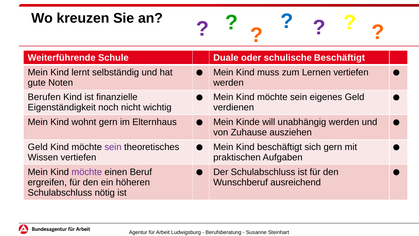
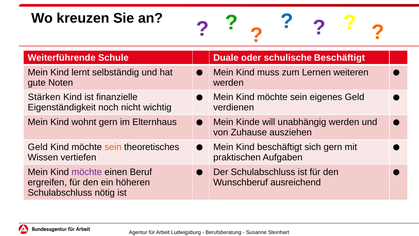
Lernen vertiefen: vertiefen -> weiteren (351, 72)
Berufen: Berufen -> Stärken (44, 97)
sein colour: purple -> orange (113, 147)
